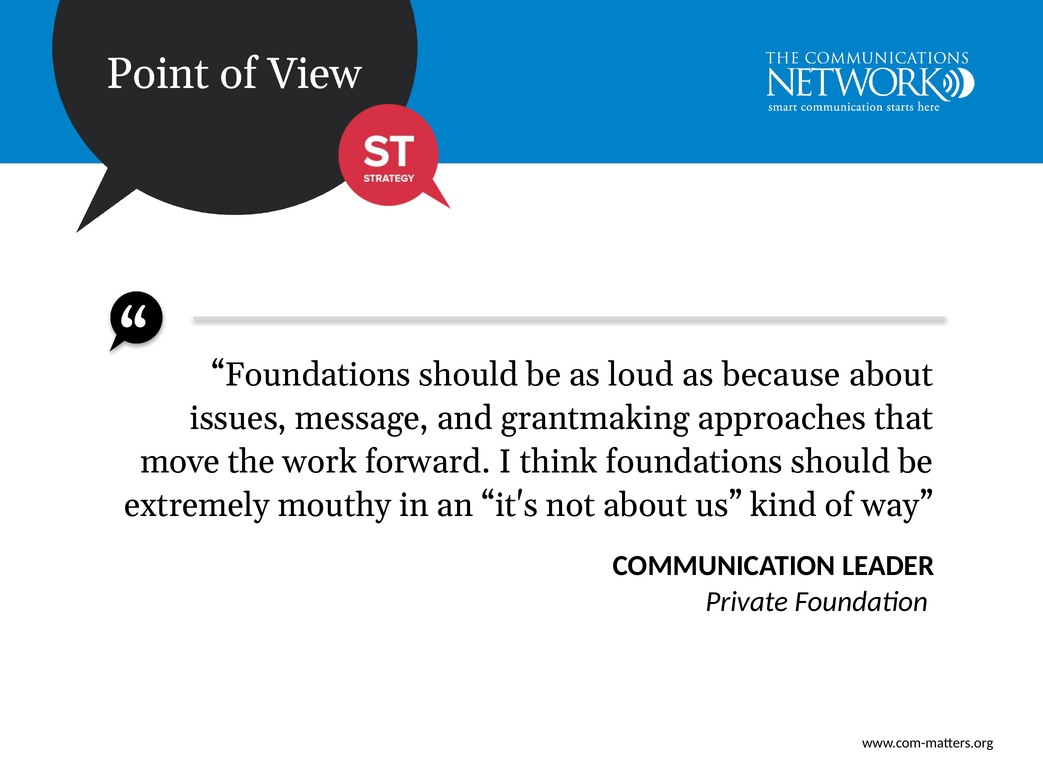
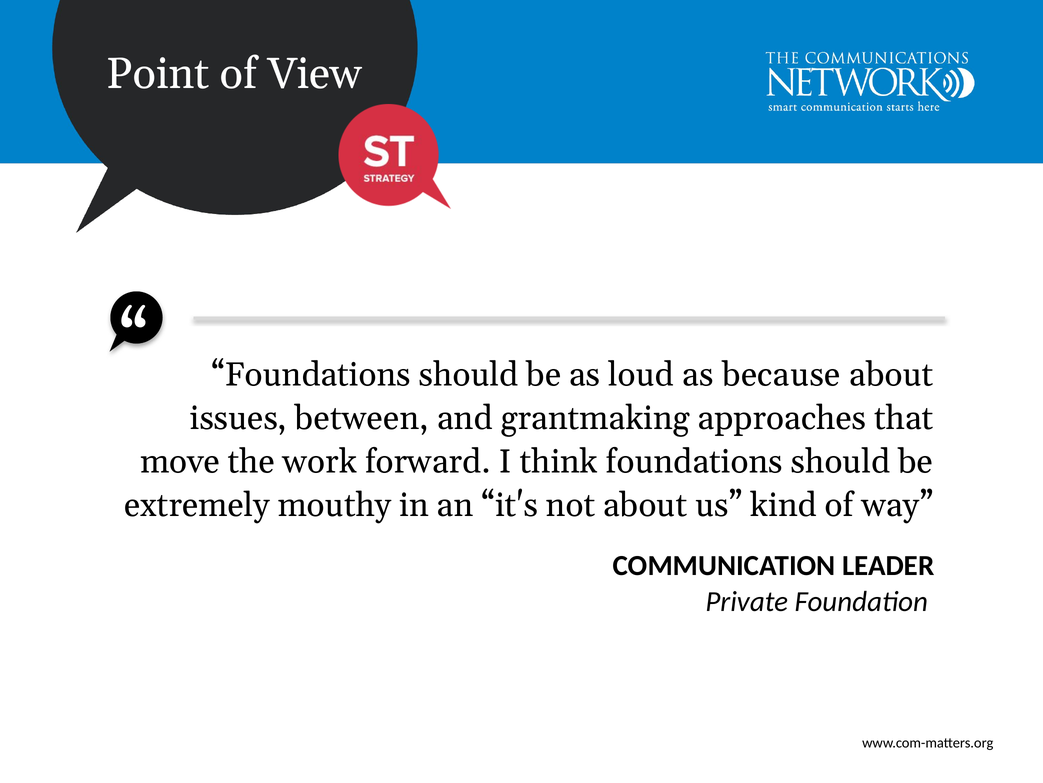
message: message -> between (362, 418)
